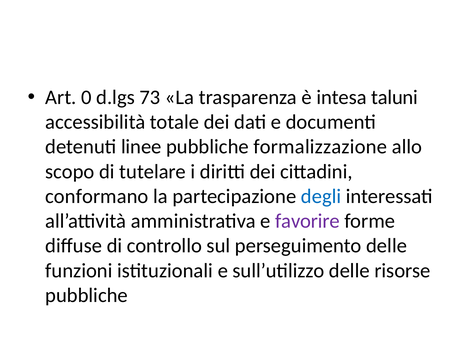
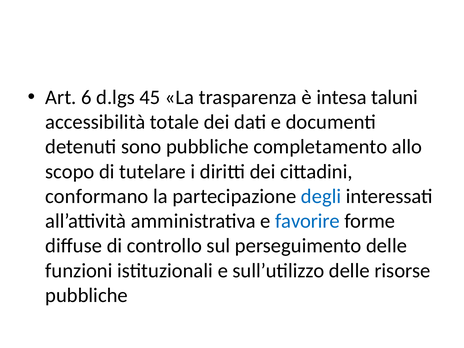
0: 0 -> 6 (86, 97)
73: 73 -> 45 (150, 97)
linee: linee -> sono (141, 147)
formalizzazione: formalizzazione -> completamento (320, 147)
favorire colour: purple -> blue (308, 221)
